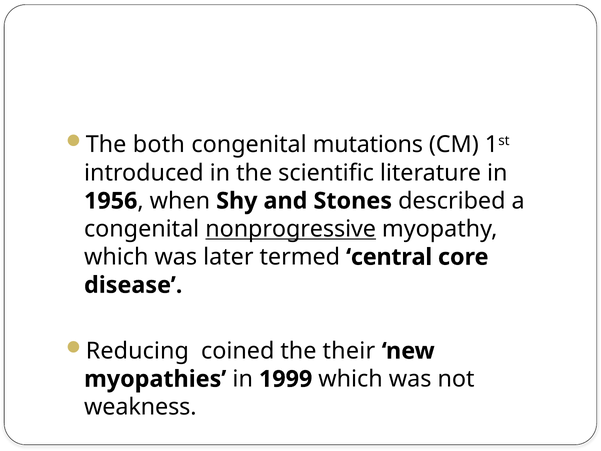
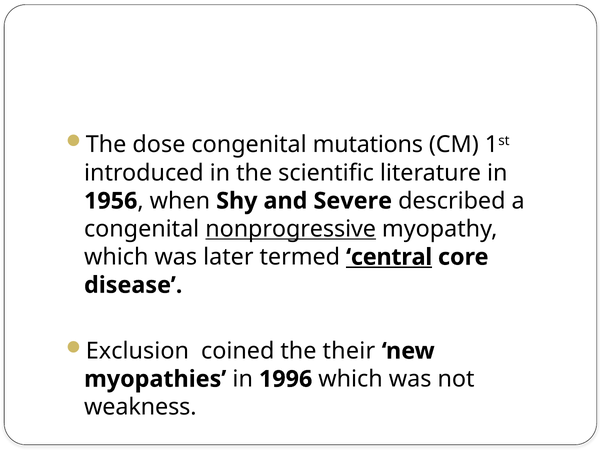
both: both -> dose (159, 145)
Stones: Stones -> Severe (353, 201)
central underline: none -> present (389, 257)
Reducing: Reducing -> Exclusion (137, 351)
1999: 1999 -> 1996 (286, 379)
